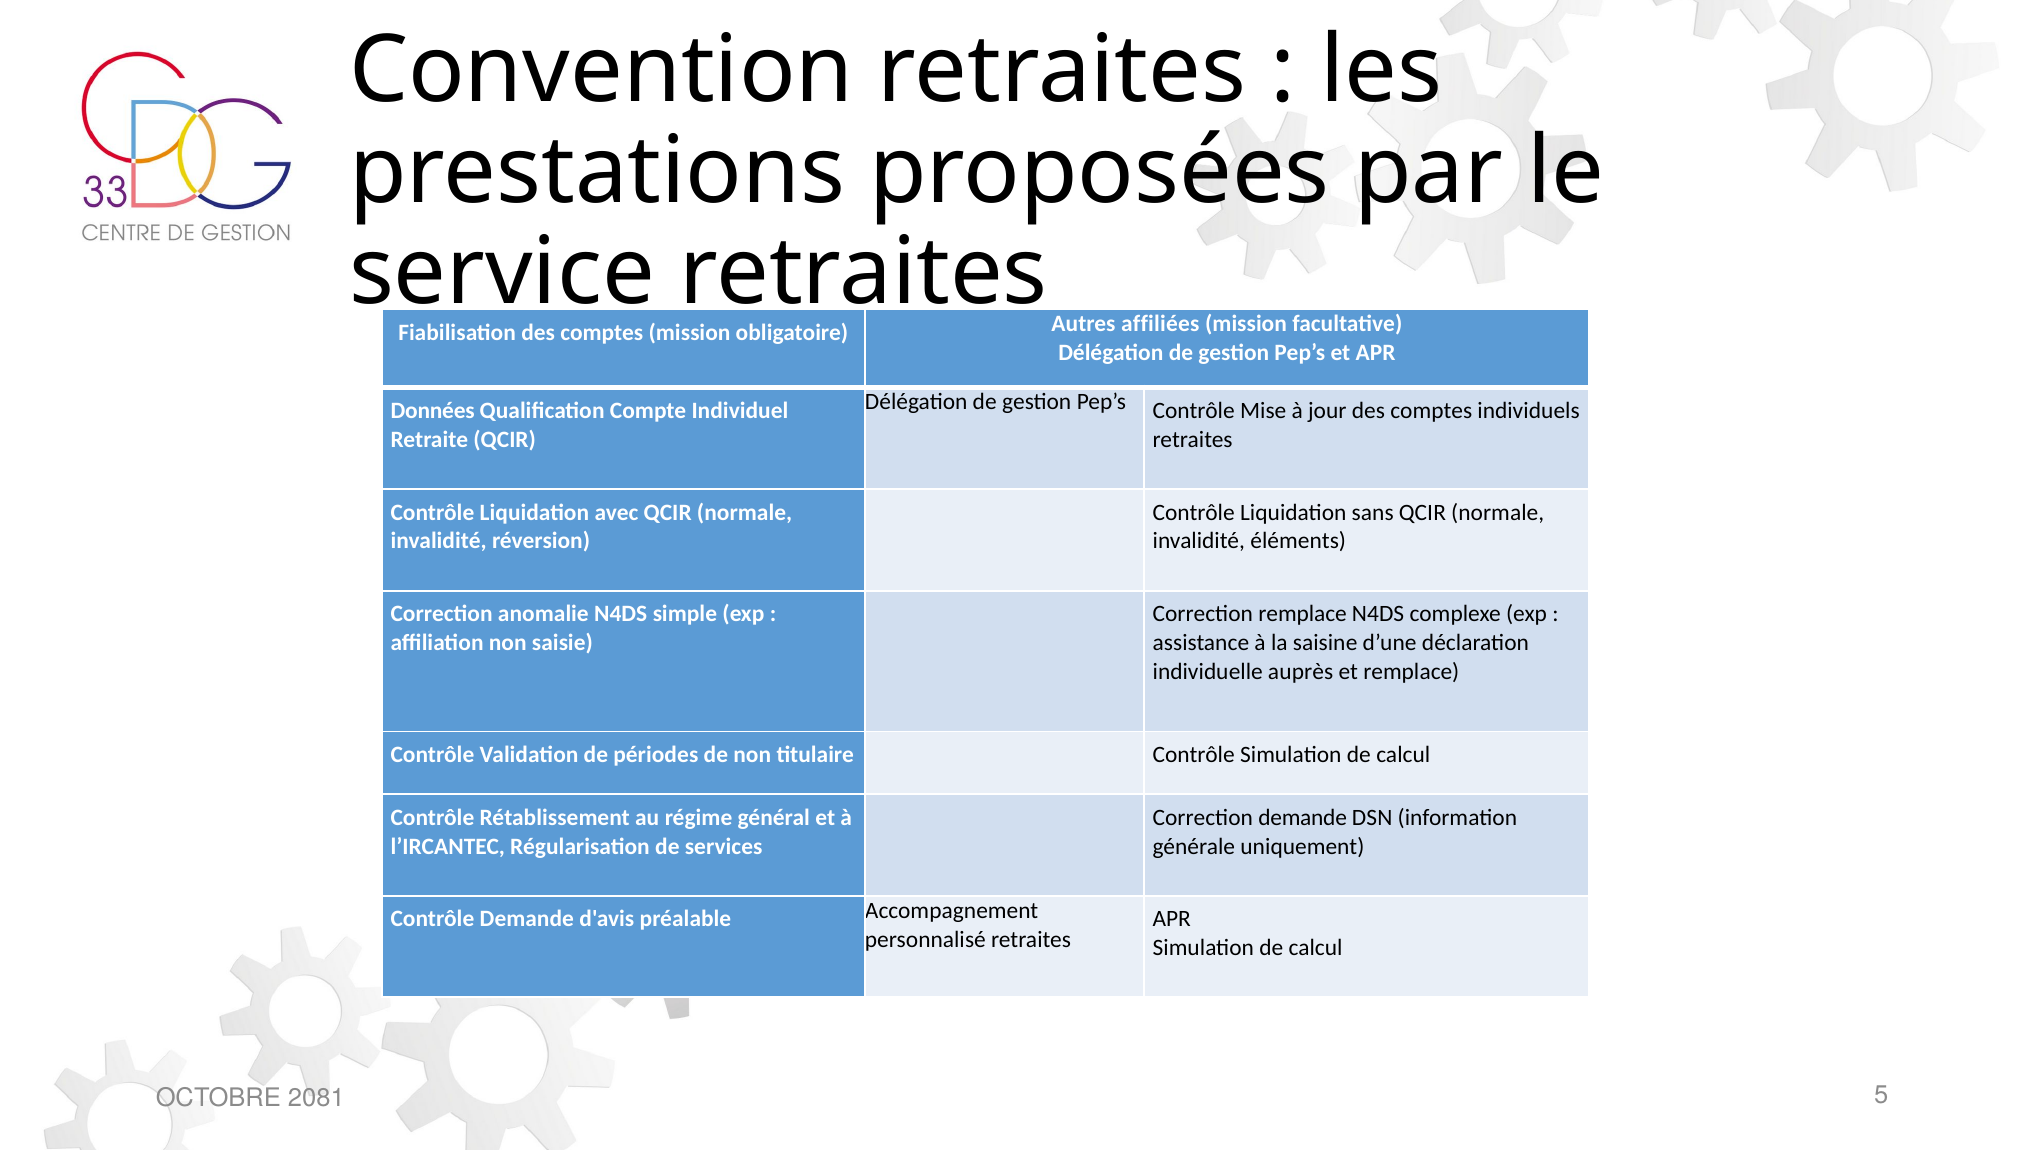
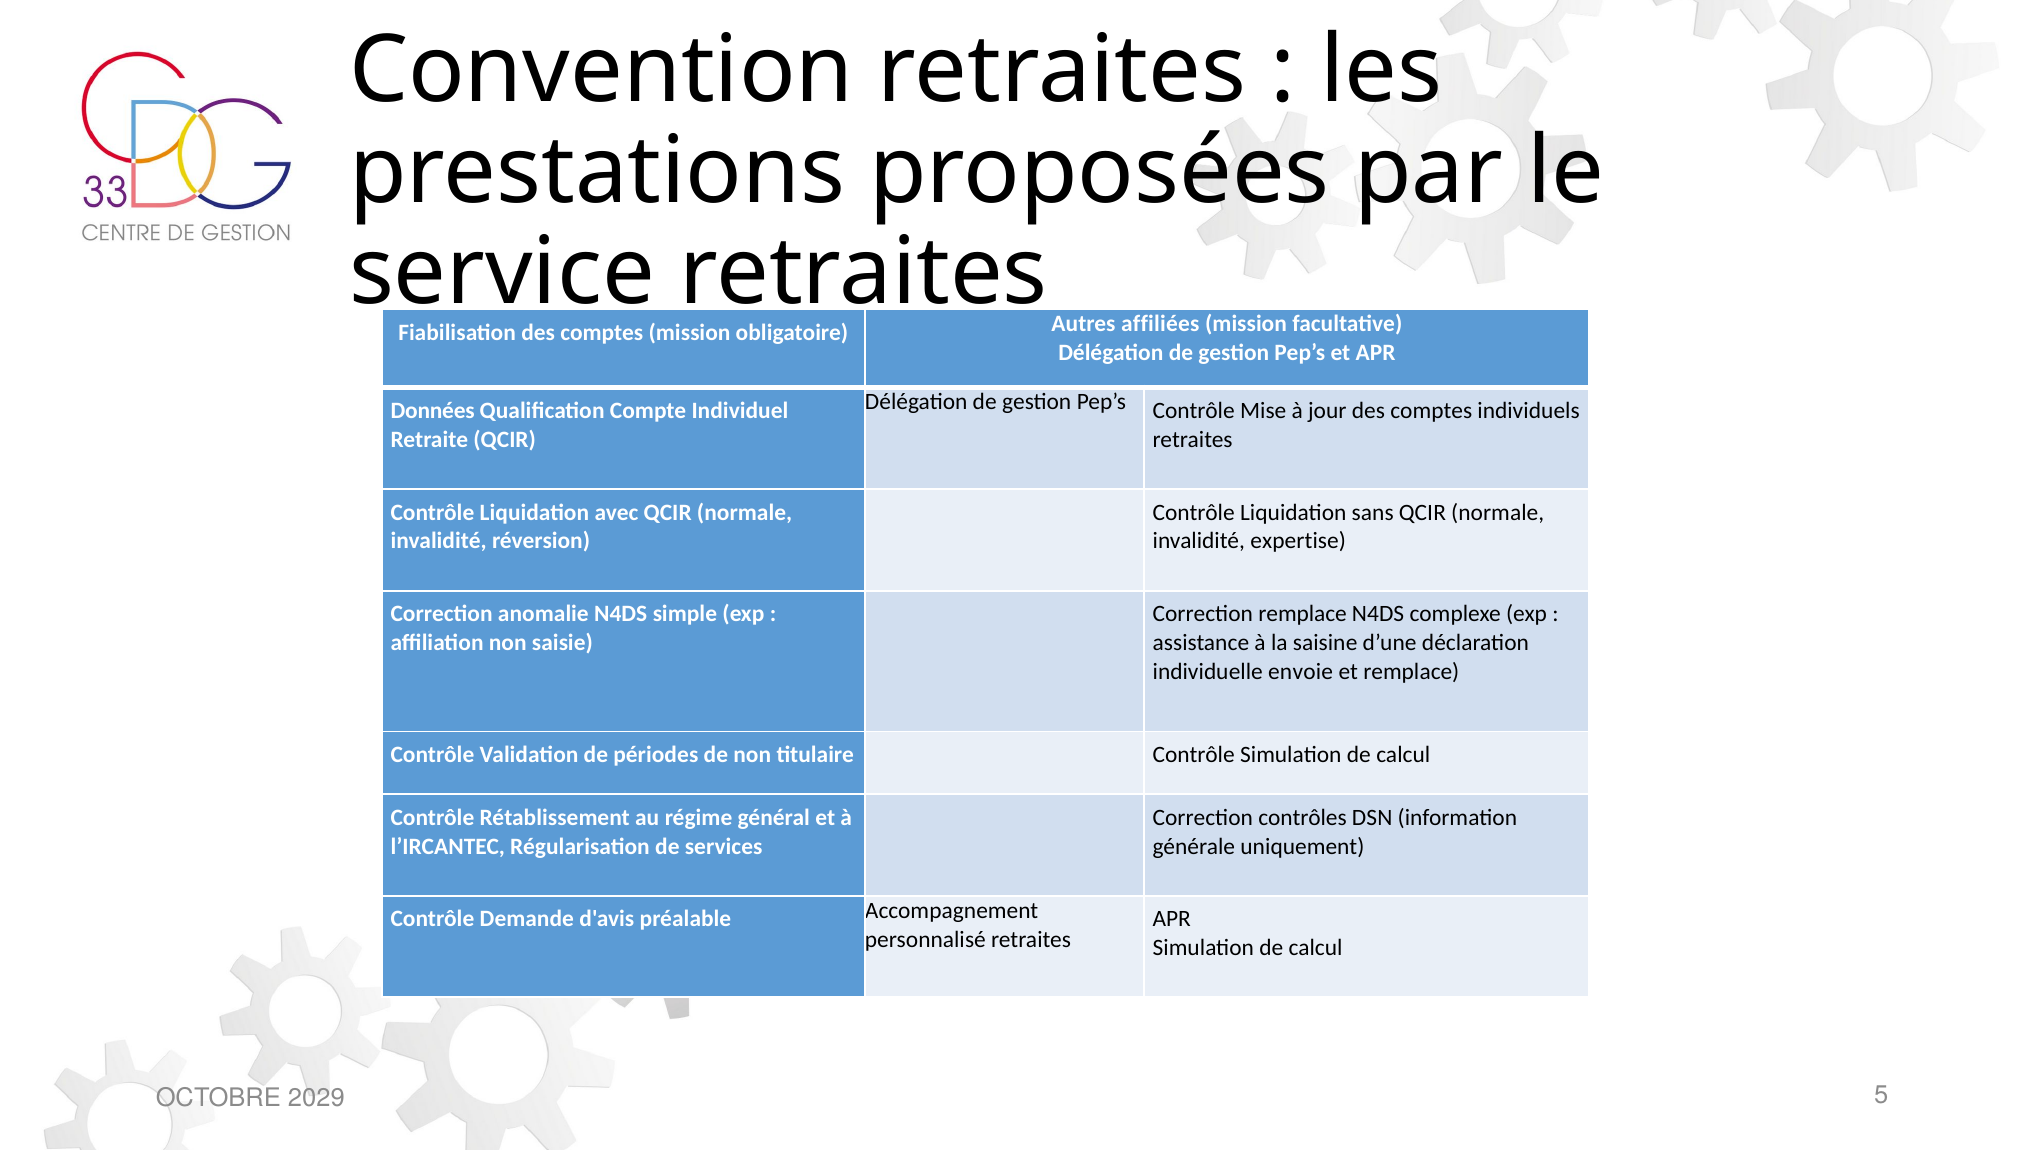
éléments: éléments -> expertise (1298, 541)
auprès: auprès -> envoie (1301, 672)
Correction demande: demande -> contrôles (1303, 817)
2081: 2081 -> 2029 (316, 1098)
